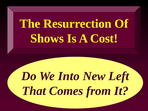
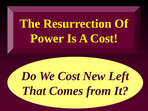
Shows: Shows -> Power (47, 38)
We Into: Into -> Cost (69, 76)
